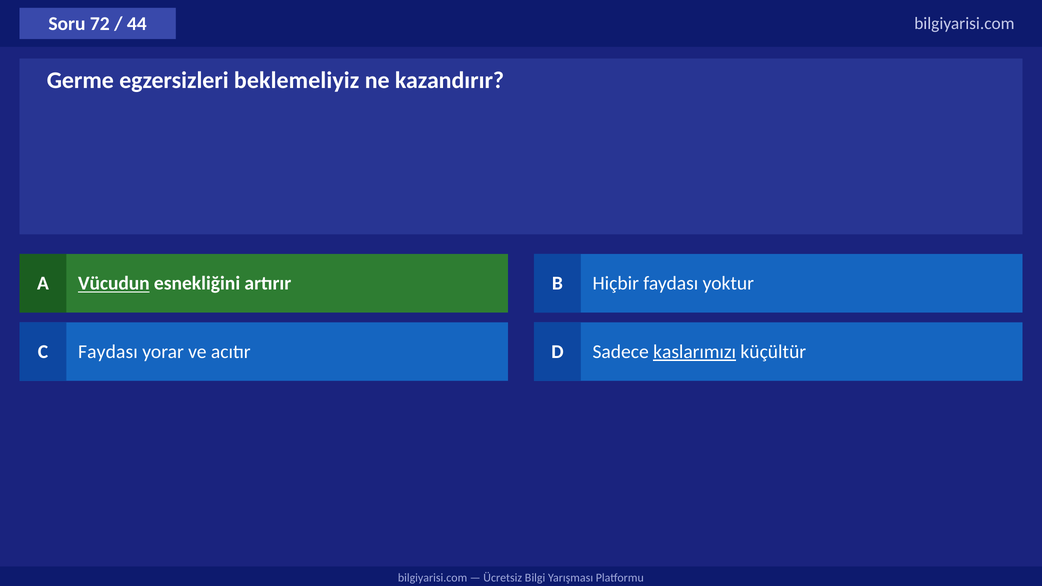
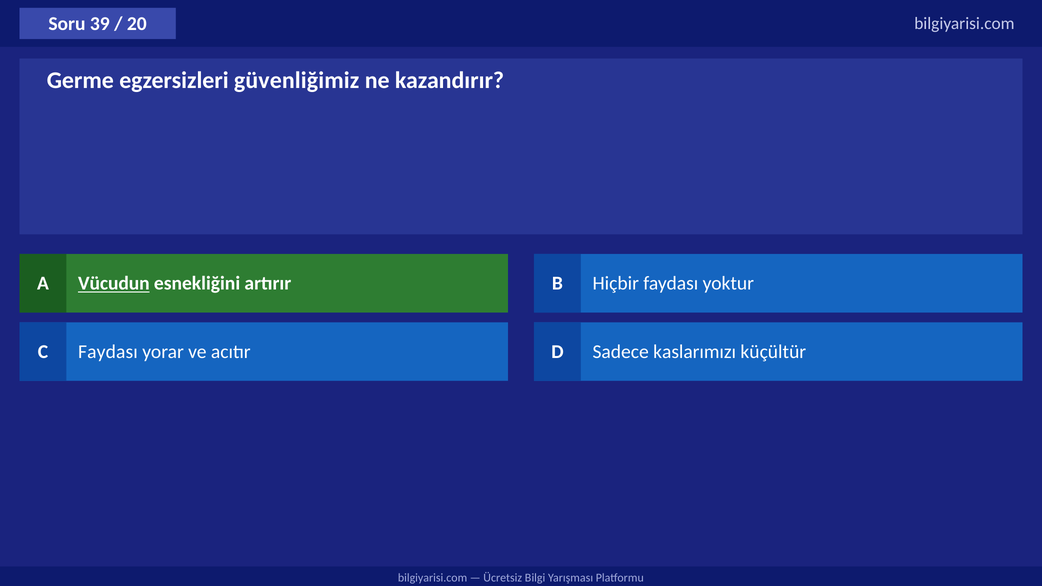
72: 72 -> 39 (100, 24)
44: 44 -> 20 (137, 24)
beklemeliyiz: beklemeliyiz -> güvenliğimiz (297, 80)
kaslarımızı underline: present -> none (695, 352)
